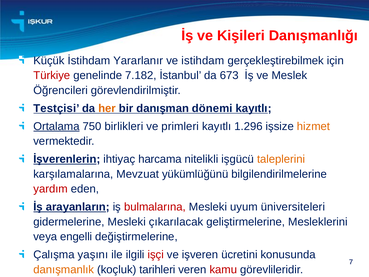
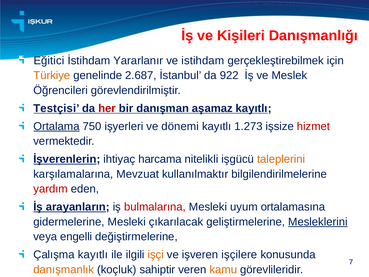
Küçük: Küçük -> Eğitici (49, 61)
Türkiye colour: red -> orange (52, 75)
7.182: 7.182 -> 2.687 (141, 75)
673: 673 -> 922 (229, 75)
her colour: orange -> red (107, 108)
dönemi: dönemi -> aşamaz (212, 108)
birlikleri: birlikleri -> işyerleri (124, 126)
primleri: primleri -> dönemi (180, 126)
1.296: 1.296 -> 1.273 (249, 126)
hizmet colour: orange -> red (313, 126)
yükümlüğünü: yükümlüğünü -> kullanılmaktır (195, 174)
üniversiteleri: üniversiteleri -> ortalamasına (293, 207)
Mesleklerini underline: none -> present (318, 222)
Çalışma yaşını: yaşını -> kayıtlı (93, 254)
işçi colour: red -> orange (156, 254)
ücretini: ücretini -> işçilere (239, 254)
tarihleri: tarihleri -> sahiptir (157, 269)
kamu colour: red -> orange (223, 269)
